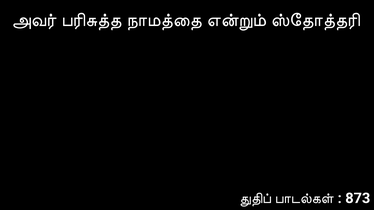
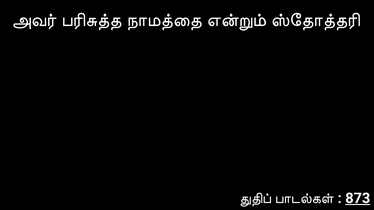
873 underline: none -> present (358, 199)
